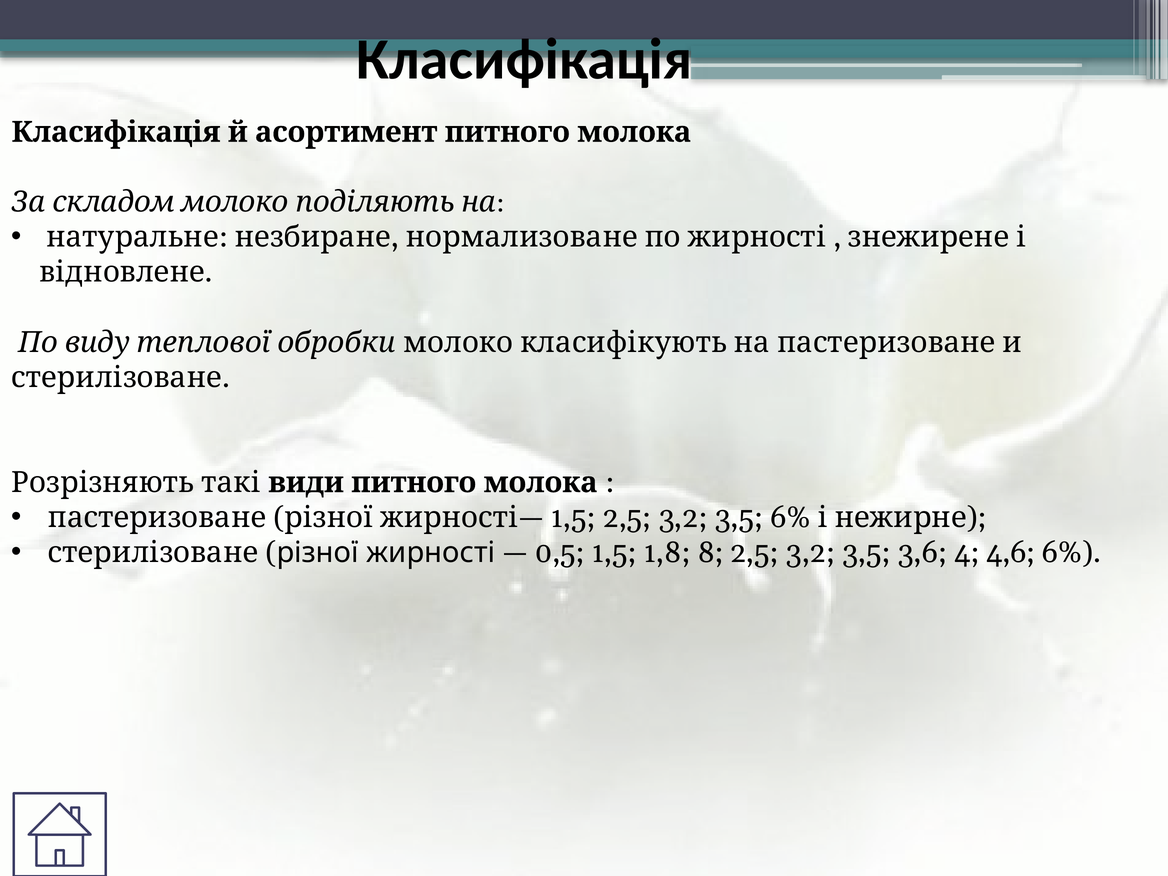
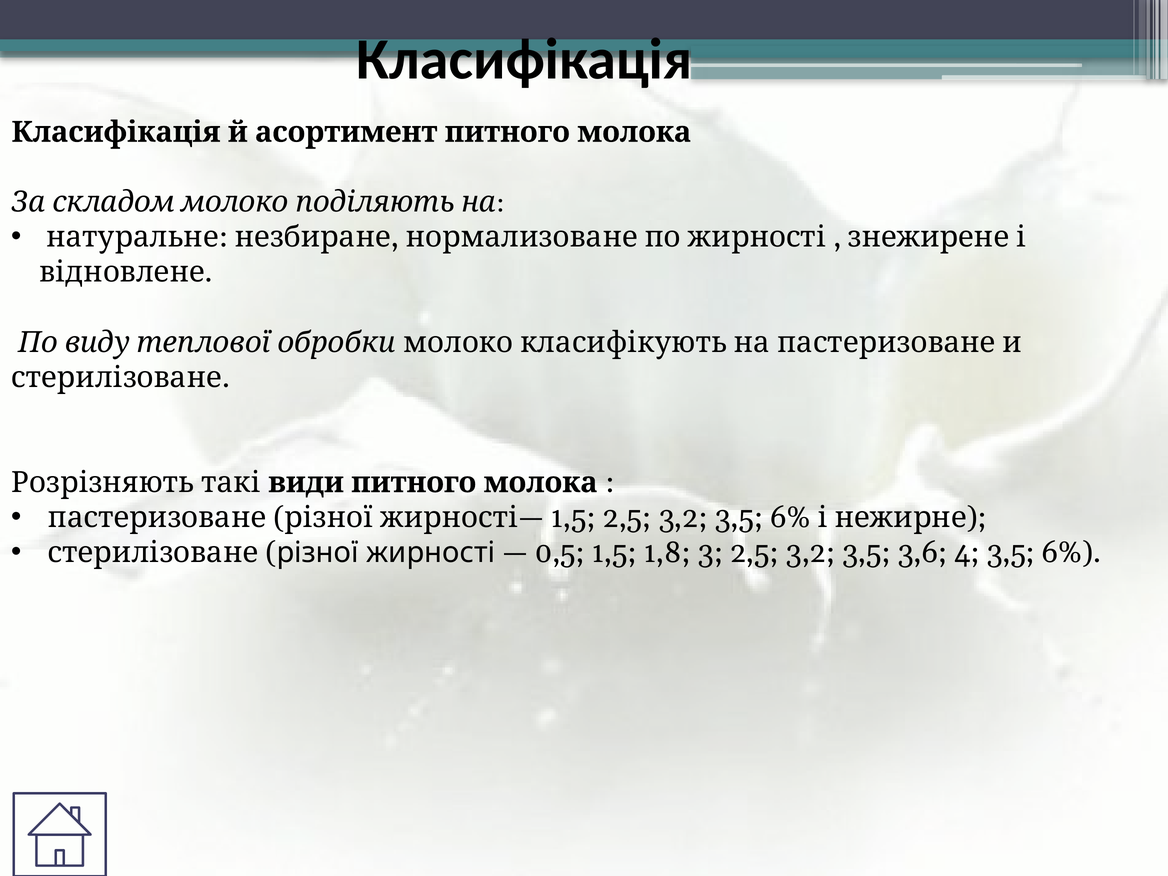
8: 8 -> 3 (710, 553)
4 4,6: 4,6 -> 3,5 (1011, 553)
